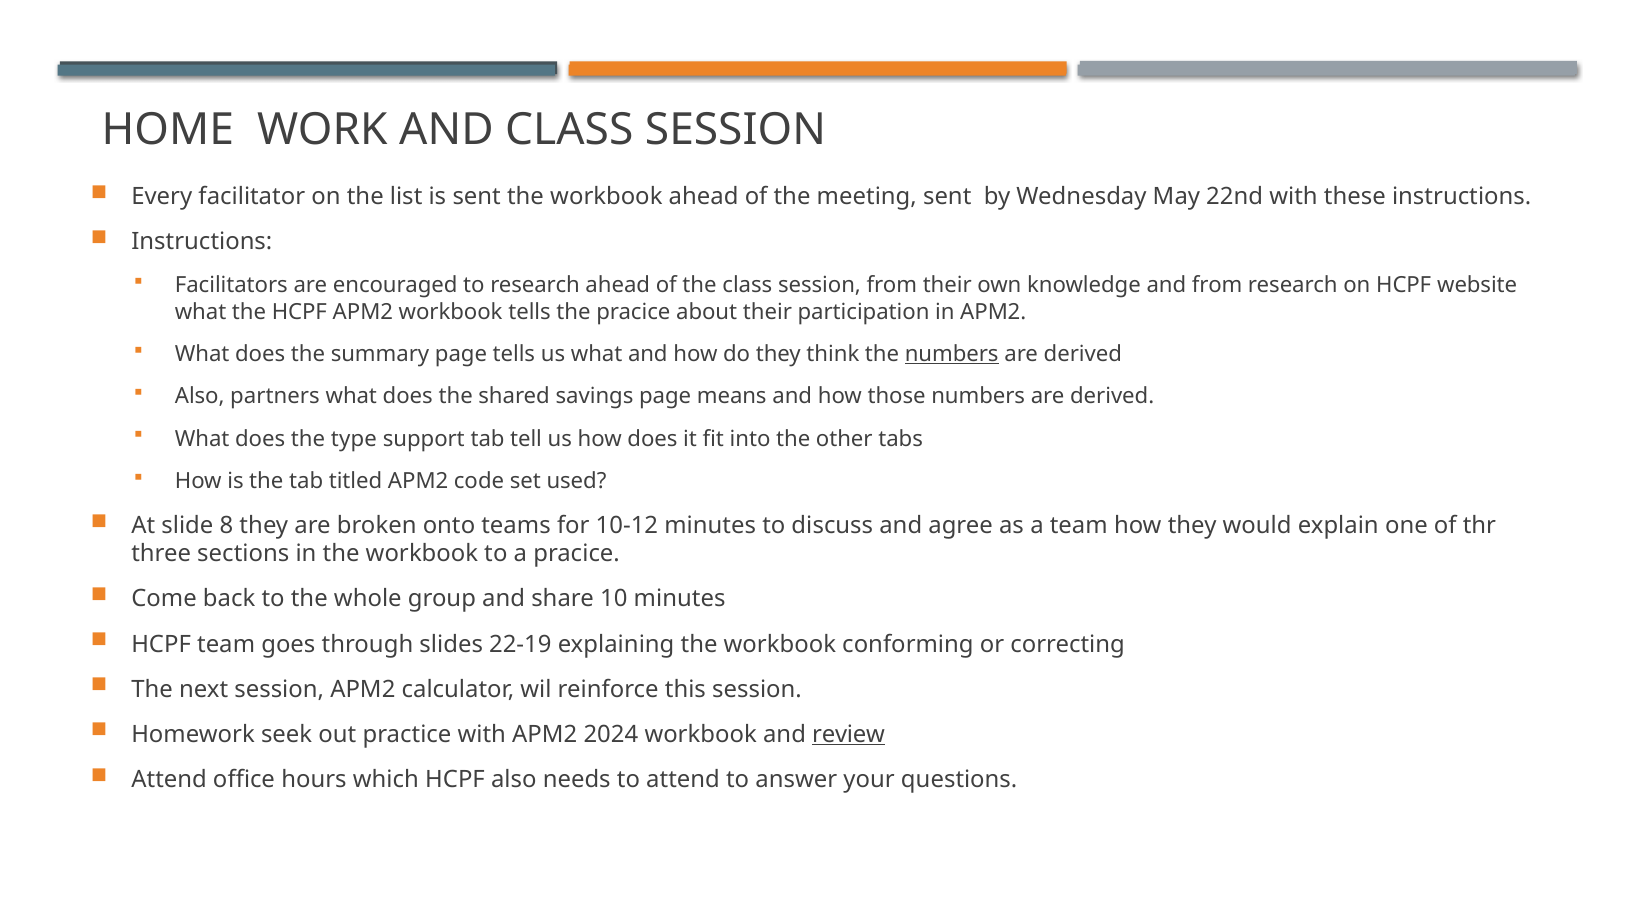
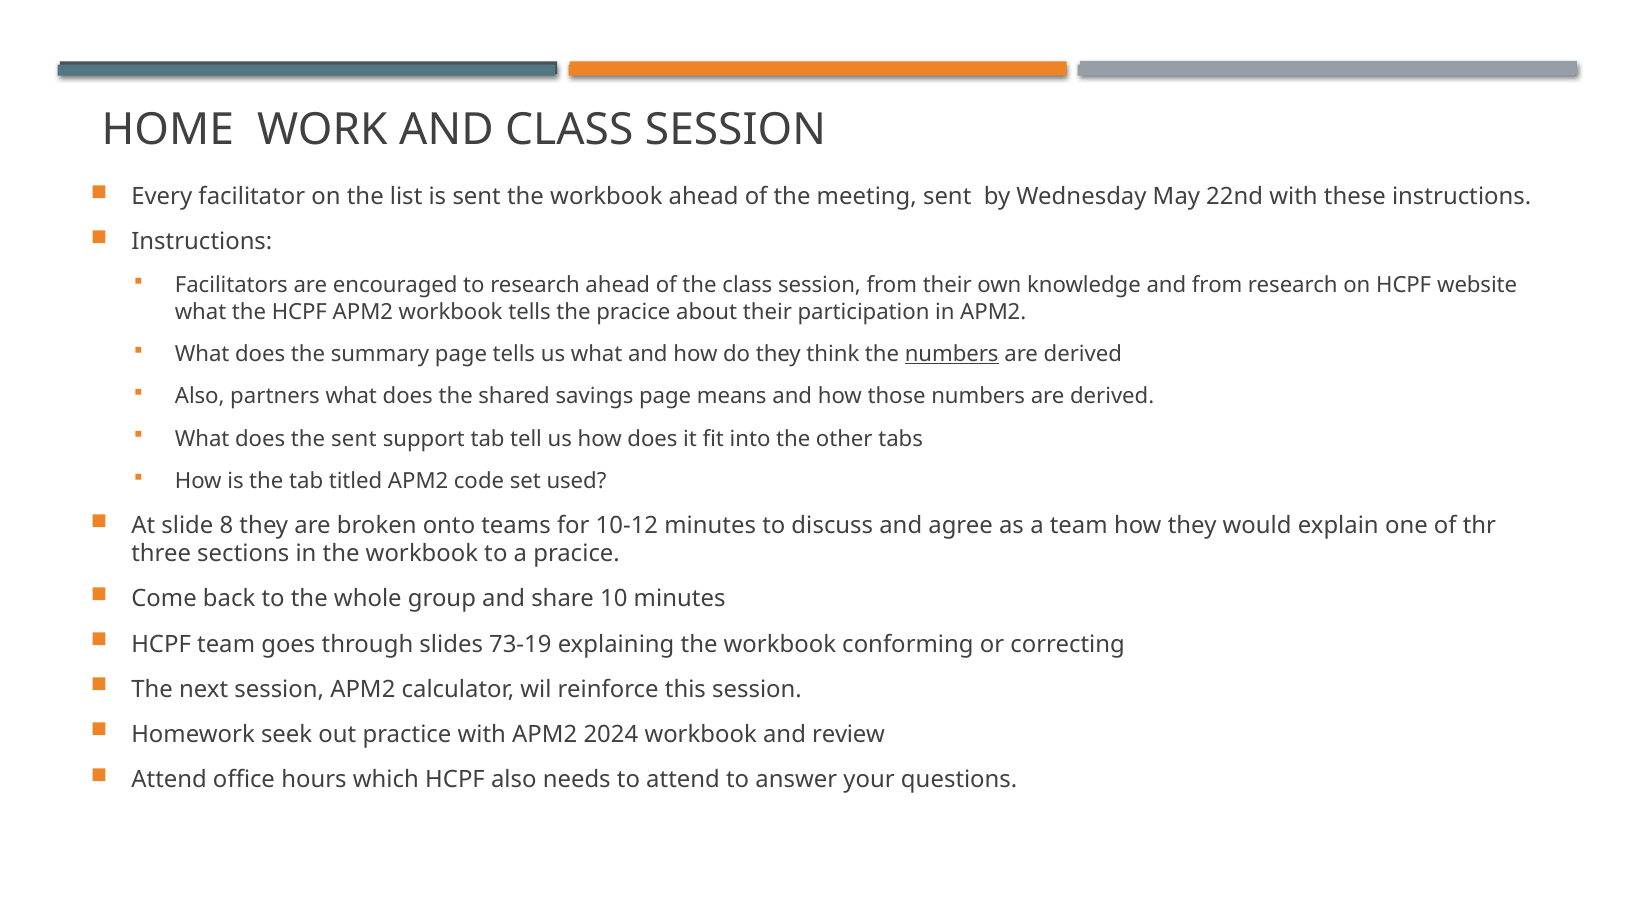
the type: type -> sent (354, 439)
22-19: 22-19 -> 73-19 (520, 644)
review underline: present -> none (849, 734)
